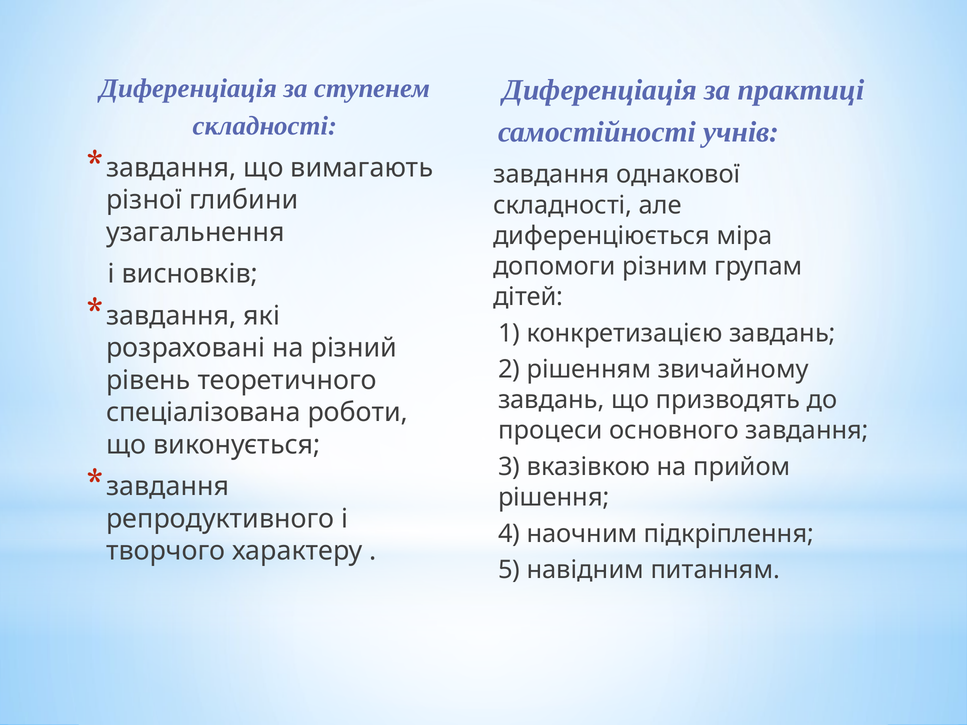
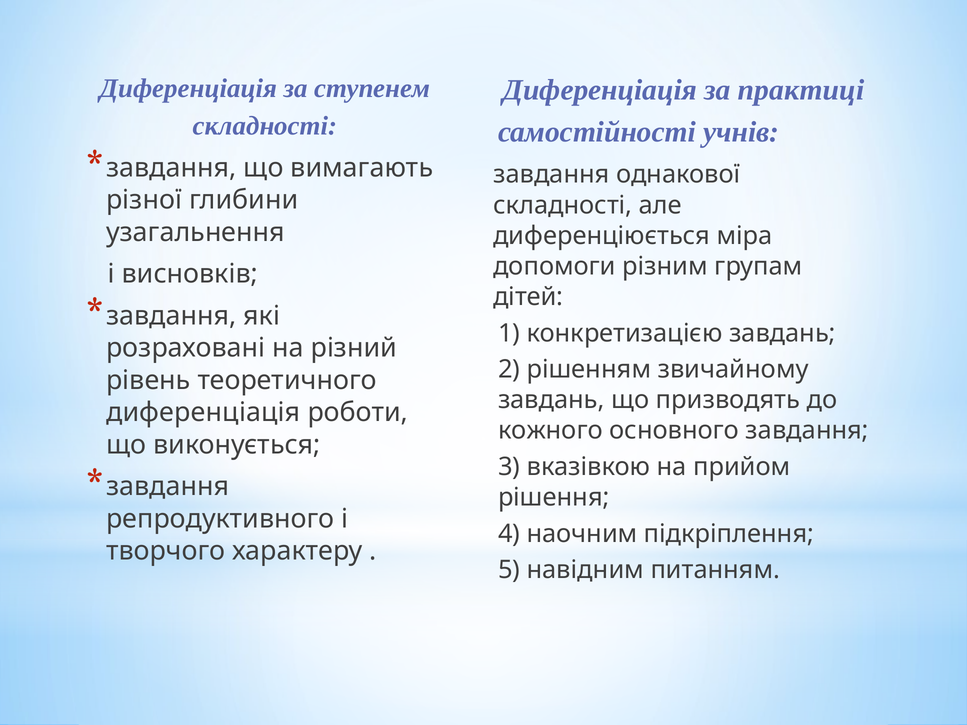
спеціалізована: спеціалізована -> диференціація (203, 413)
процеси: процеси -> кожного (550, 431)
